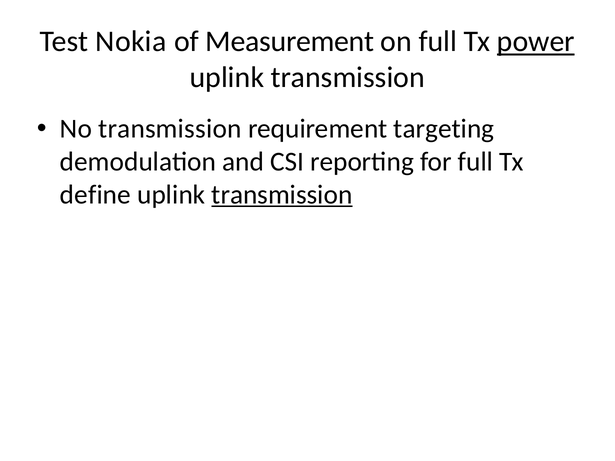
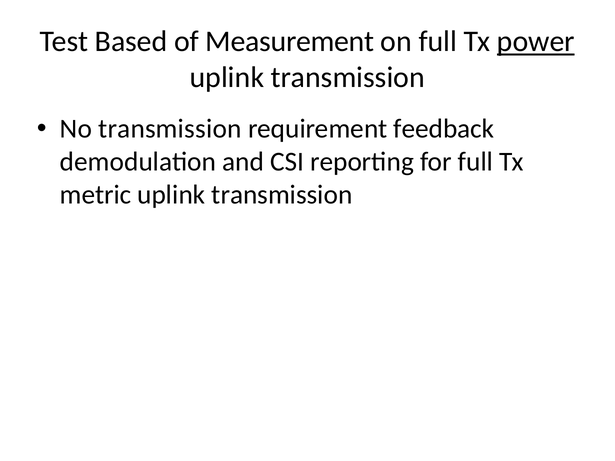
Nokia: Nokia -> Based (131, 42)
targeting: targeting -> feedback (444, 129)
define: define -> metric (96, 195)
transmission underline: present -> none (282, 195)
